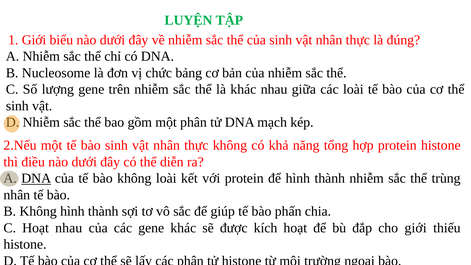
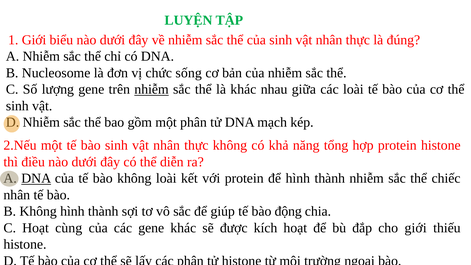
bảng: bảng -> sống (189, 73)
nhiễm underline: none -> present (152, 89)
trùng: trùng -> chiếc (446, 178)
phấn: phấn -> động (288, 211)
Hoạt nhau: nhau -> cùng (69, 228)
